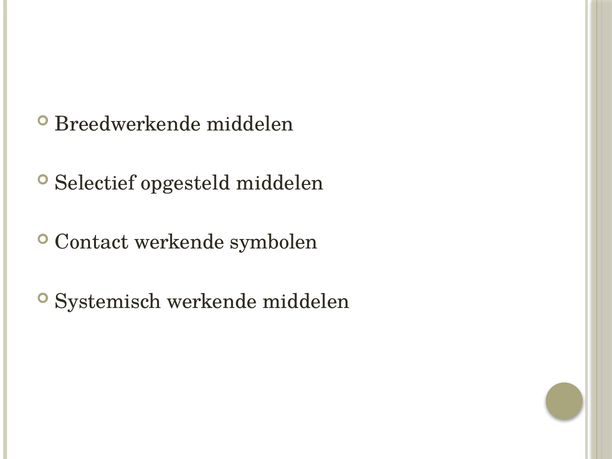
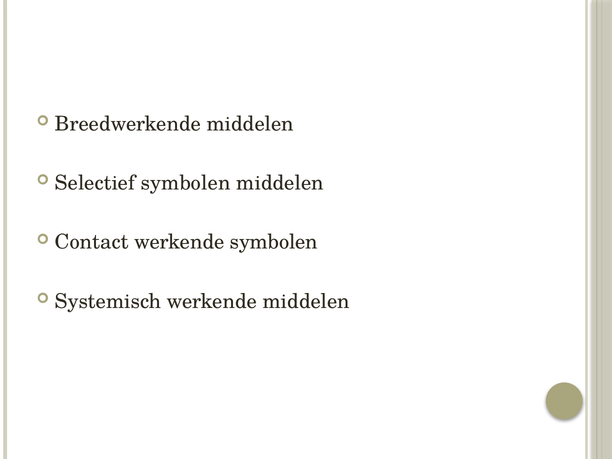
Selectief opgesteld: opgesteld -> symbolen (186, 183)
